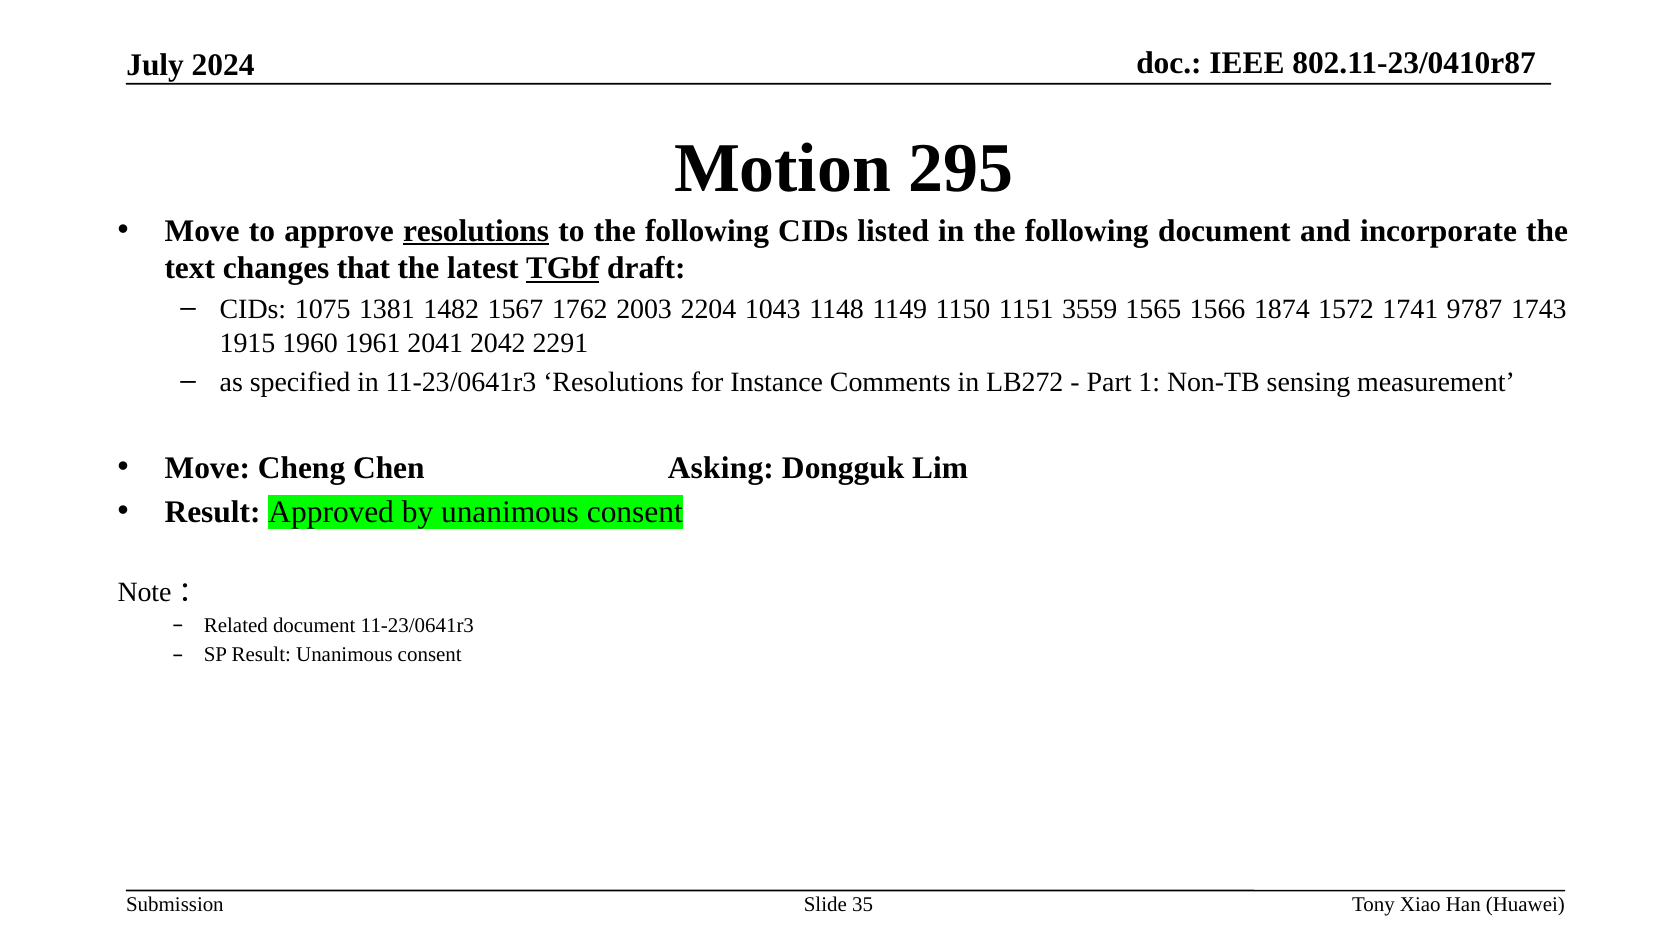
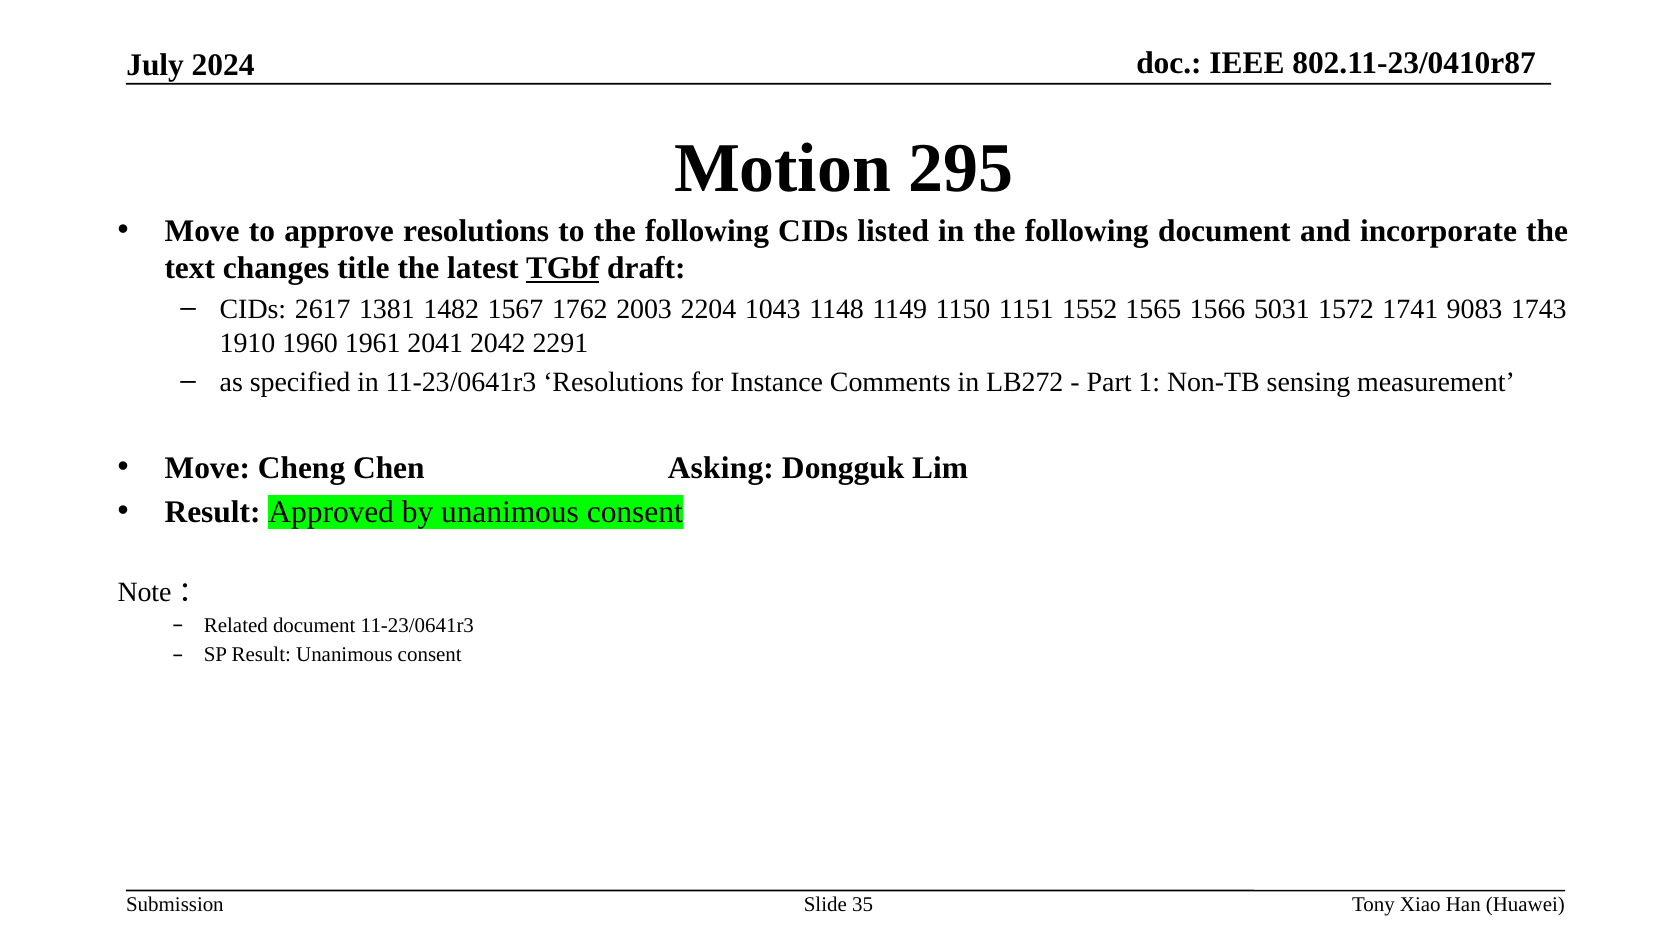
resolutions underline: present -> none (476, 231)
that: that -> title (363, 268)
1075: 1075 -> 2617 (323, 309)
3559: 3559 -> 1552 (1090, 309)
1874: 1874 -> 5031 (1282, 309)
9787: 9787 -> 9083 (1475, 309)
1915: 1915 -> 1910 (248, 343)
